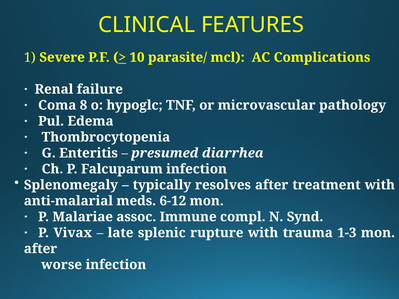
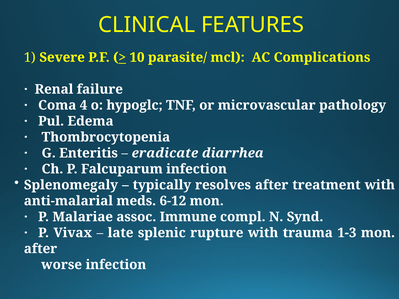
8: 8 -> 4 (83, 105)
presumed: presumed -> eradicate (165, 153)
